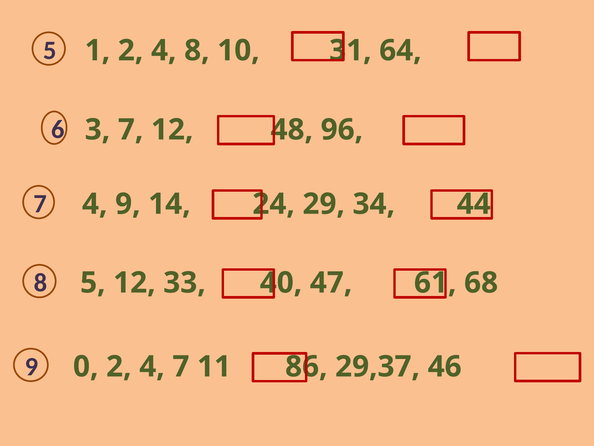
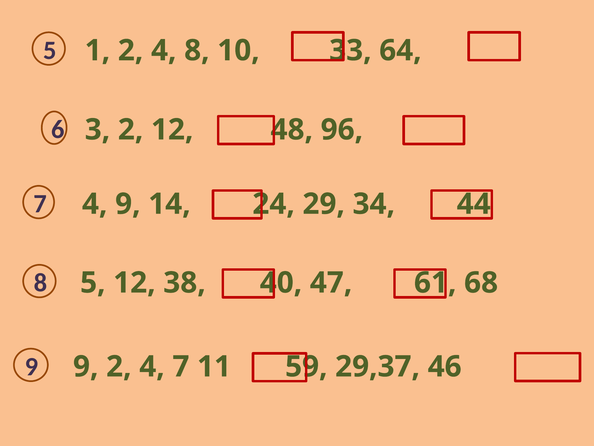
31: 31 -> 33 (350, 50)
3 7: 7 -> 2 (131, 130)
33: 33 -> 38 (185, 282)
0: 0 -> 9 (86, 366)
86: 86 -> 59 (306, 366)
